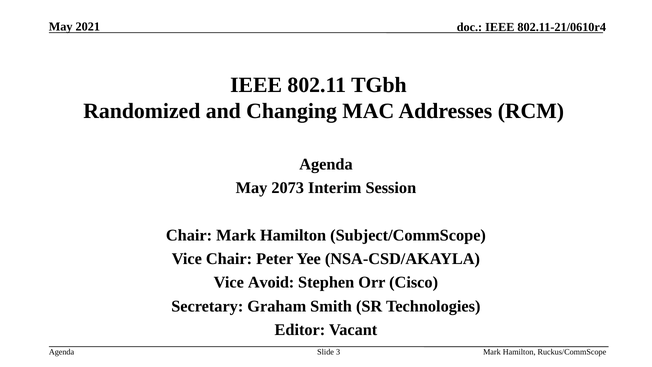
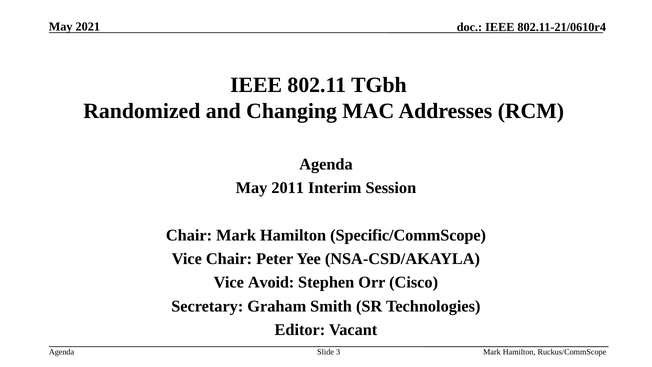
2073: 2073 -> 2011 (288, 188)
Subject/CommScope: Subject/CommScope -> Specific/CommScope (408, 235)
